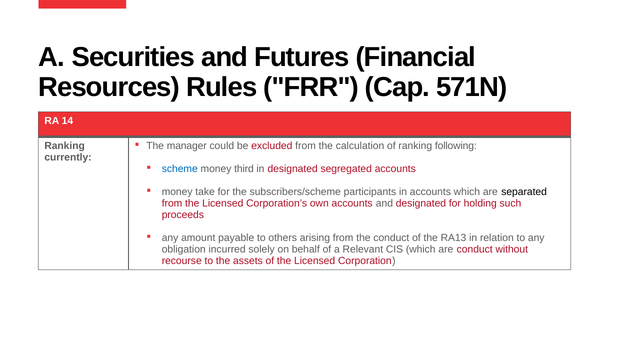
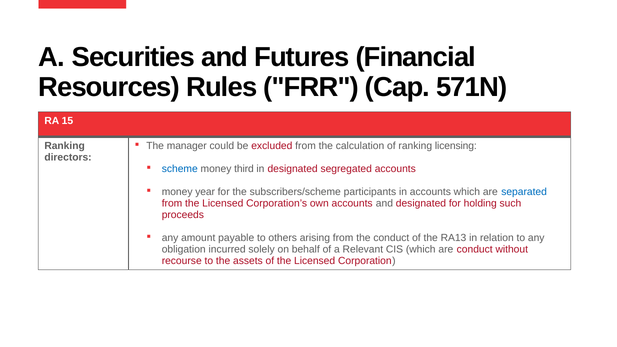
14: 14 -> 15 (67, 121)
following: following -> licensing (456, 146)
currently: currently -> directors (68, 157)
take: take -> year (205, 192)
separated colour: black -> blue (524, 192)
